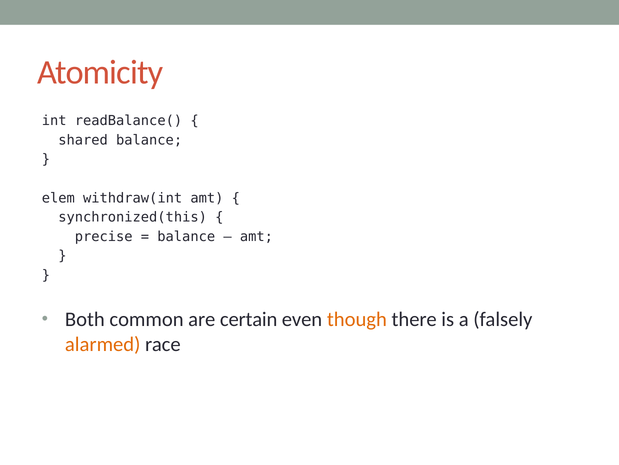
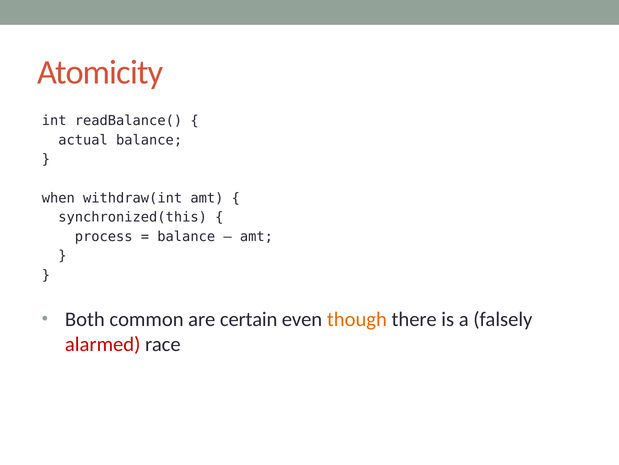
shared: shared -> actual (83, 140)
elem: elem -> when (58, 198)
precise: precise -> process (104, 236)
alarmed colour: orange -> red (103, 344)
